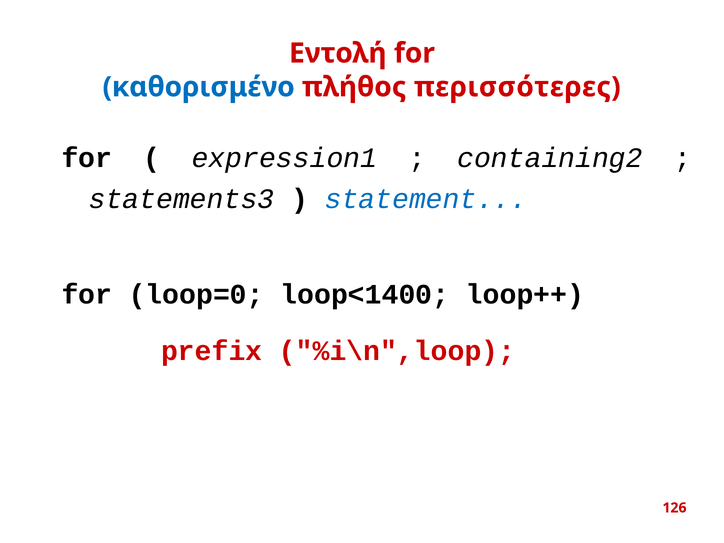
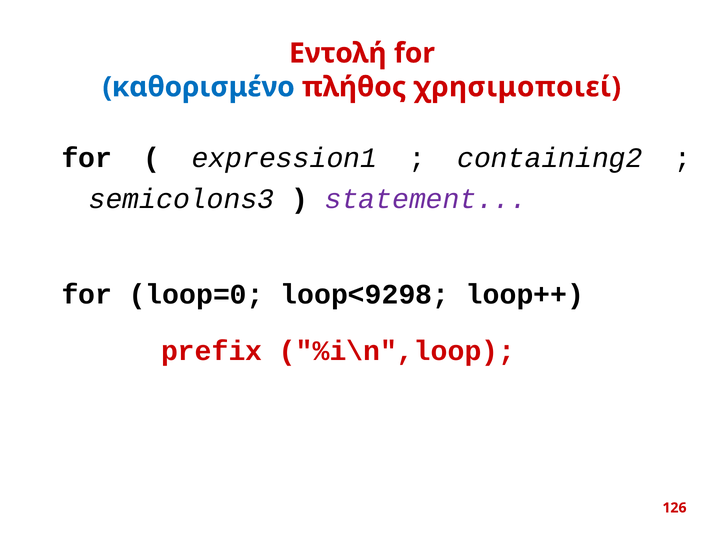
περισσότερες: περισσότερες -> χρησιμοποιεί (517, 87)
statements3: statements3 -> semicolons3 (181, 199)
statement colour: blue -> purple (426, 199)
loop<1400: loop<1400 -> loop<9298 (365, 295)
